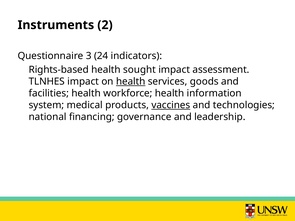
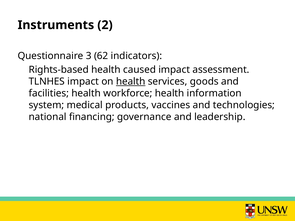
24: 24 -> 62 (101, 56)
sought: sought -> caused (139, 70)
vaccines underline: present -> none (171, 105)
